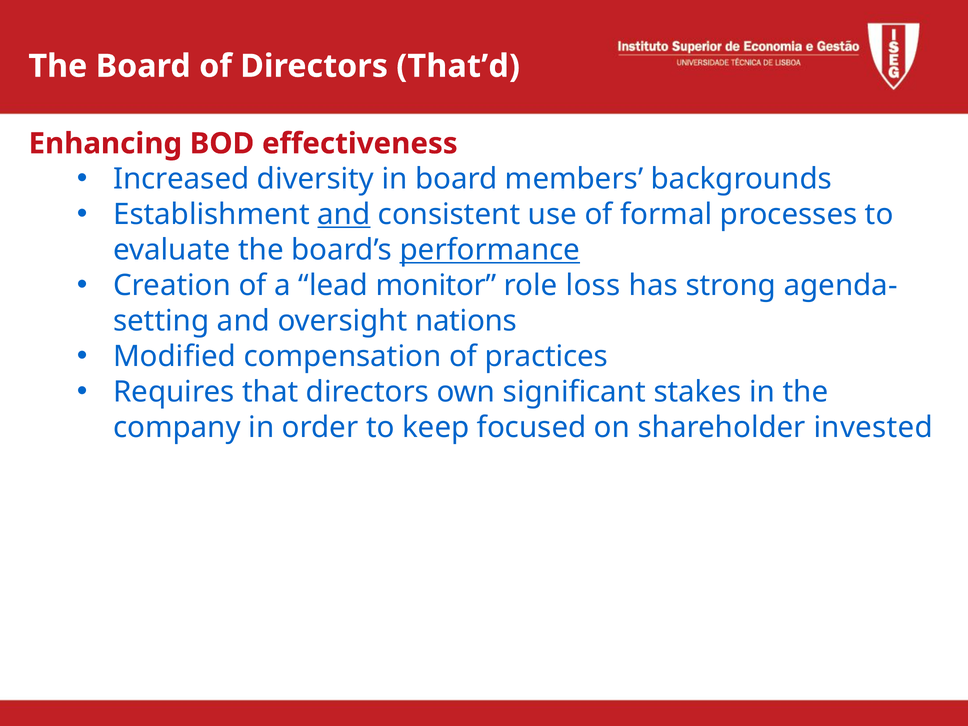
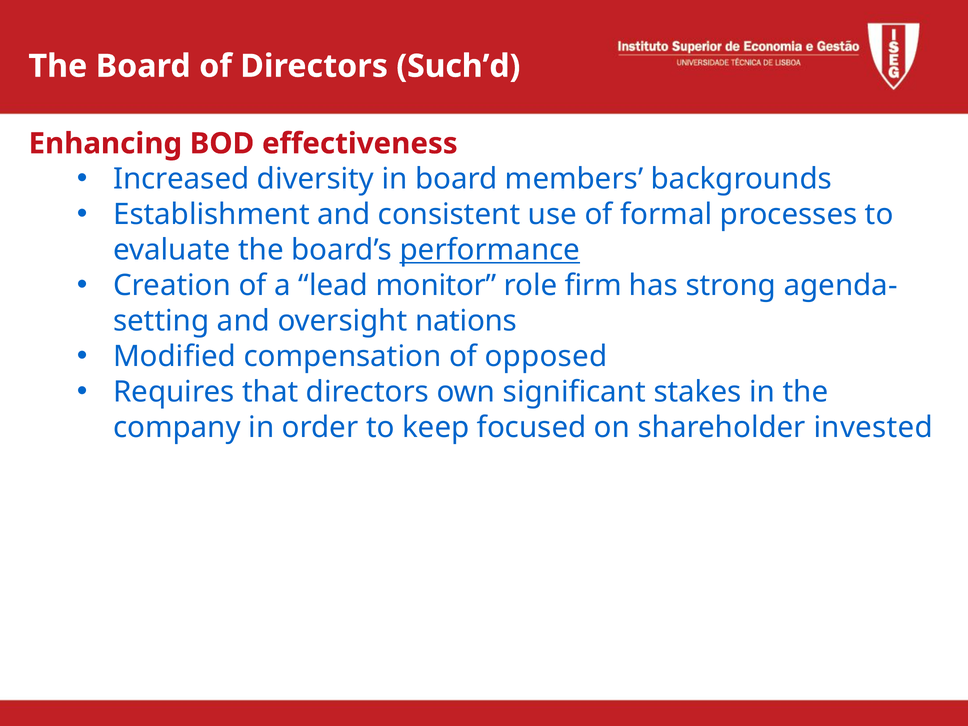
That’d: That’d -> Such’d (458, 66)
and underline: present -> none (344, 215)
loss: loss -> firm (593, 286)
practices: practices -> opposed (546, 356)
